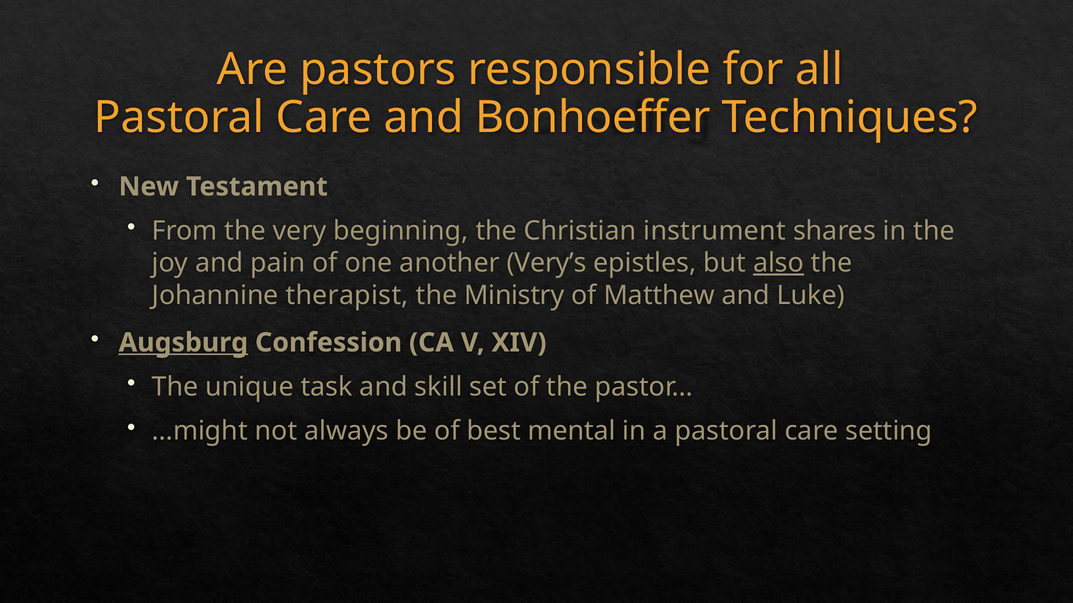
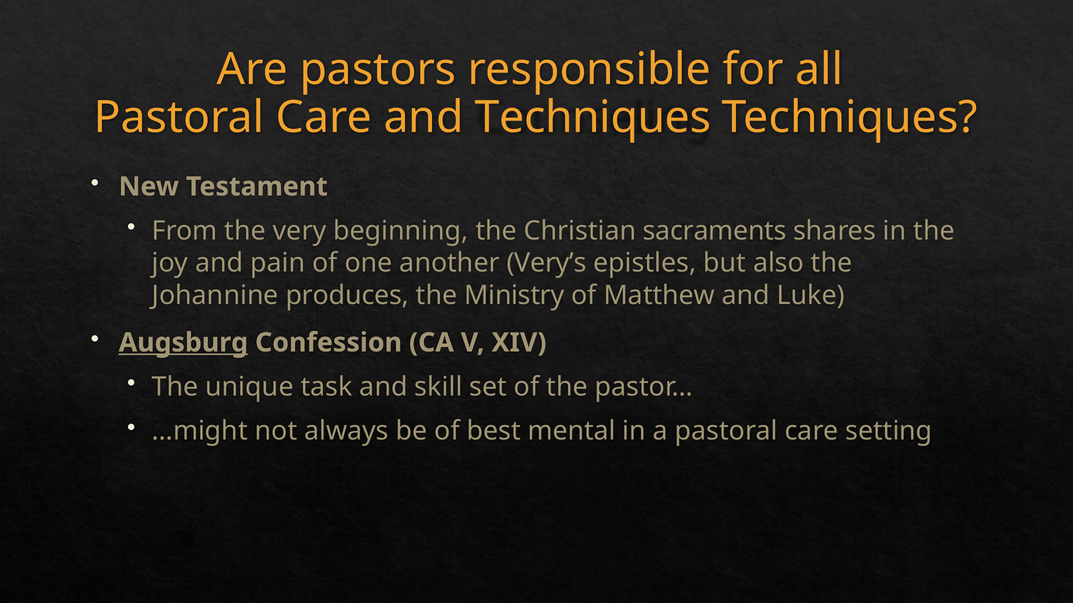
and Bonhoeffer: Bonhoeffer -> Techniques (593, 118)
instrument: instrument -> sacraments (715, 231)
also underline: present -> none (779, 263)
therapist: therapist -> produces (347, 295)
